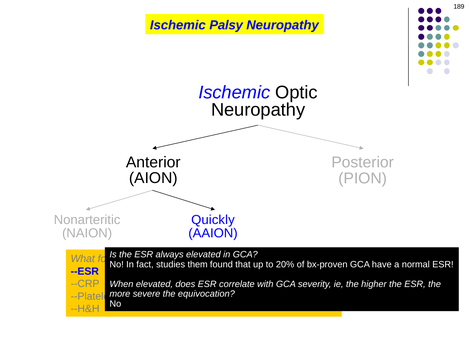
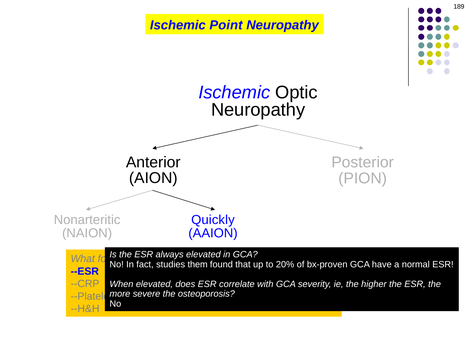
Palsy: Palsy -> Point (226, 25)
equivocation: equivocation -> osteoporosis (206, 294)
